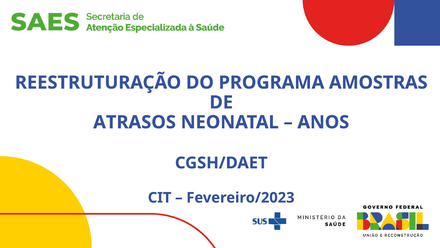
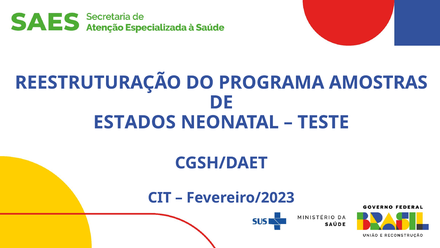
ATRASOS: ATRASOS -> ESTADOS (135, 122)
ANOS: ANOS -> TESTE (323, 122)
